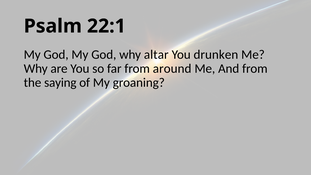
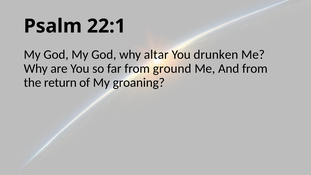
around: around -> ground (172, 69)
saying: saying -> return (60, 83)
